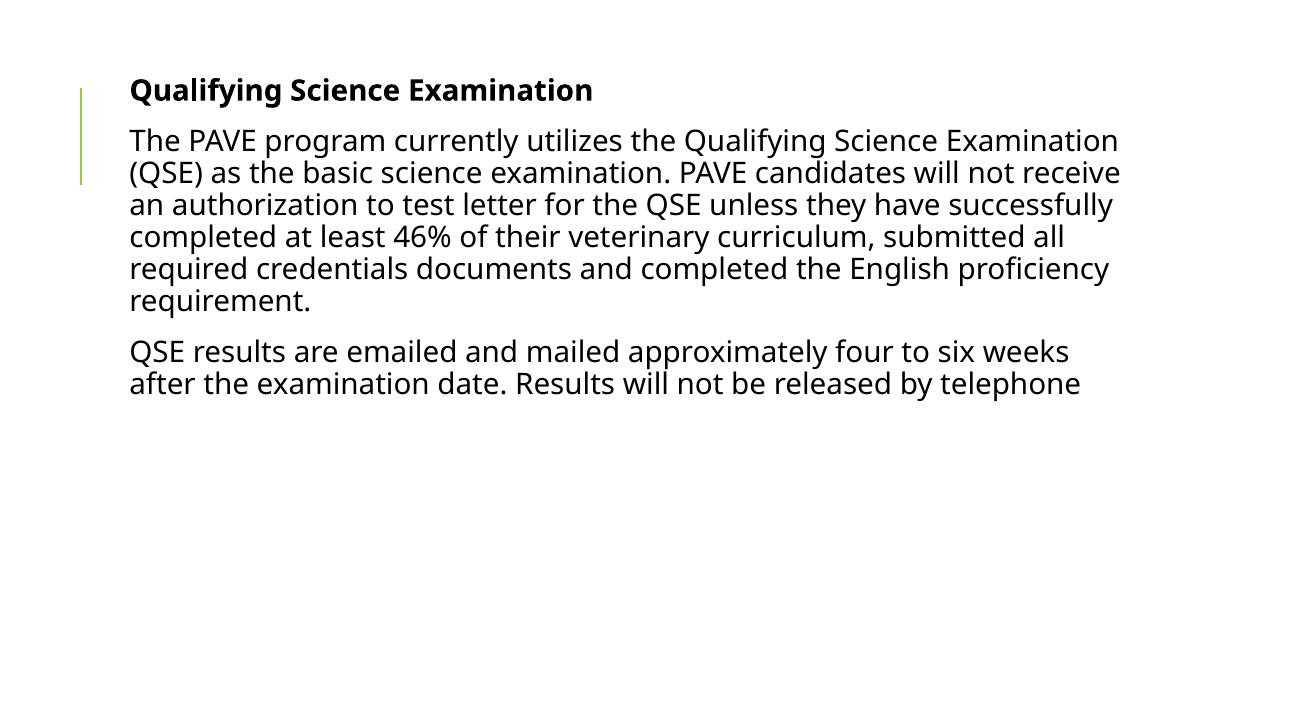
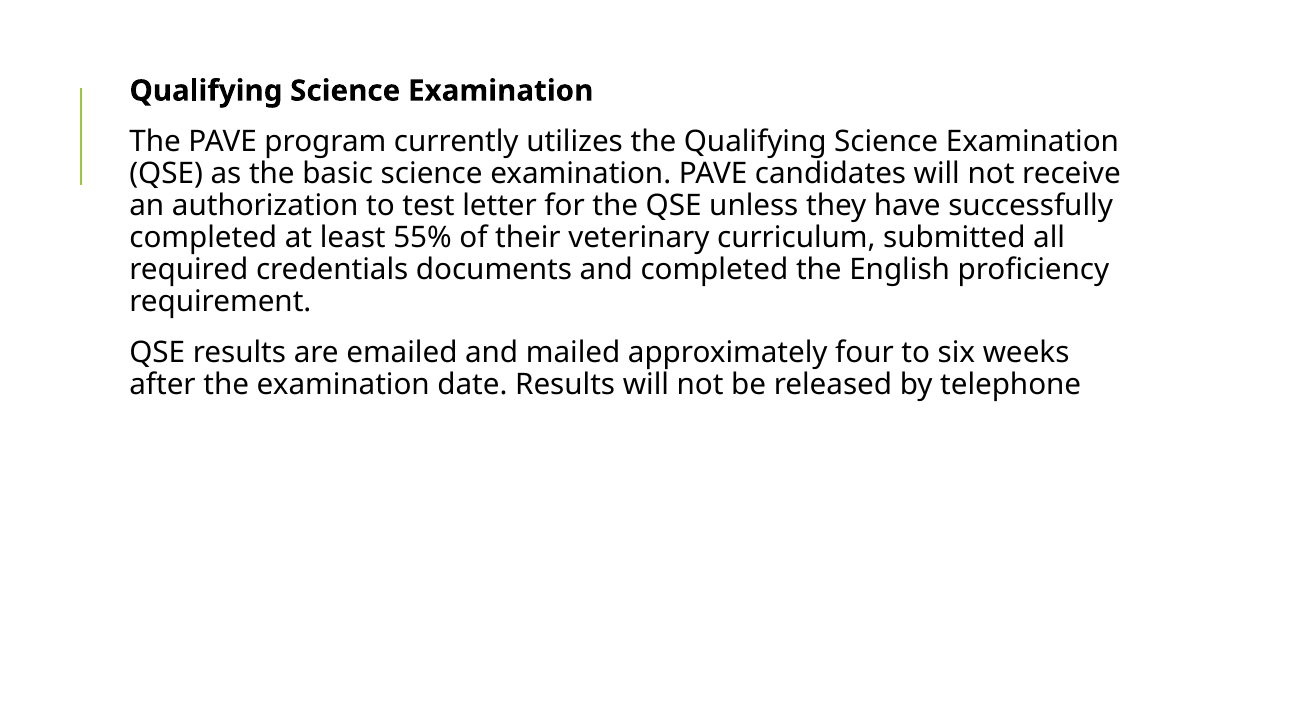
46%: 46% -> 55% (423, 238)
